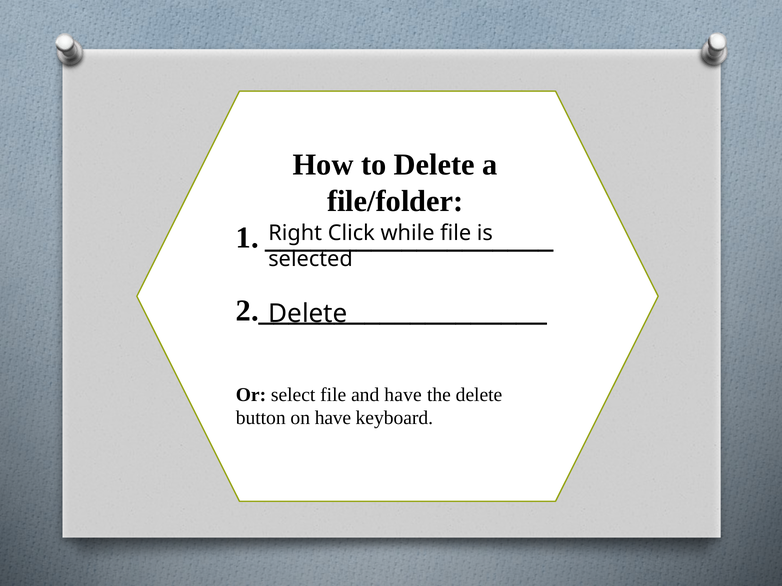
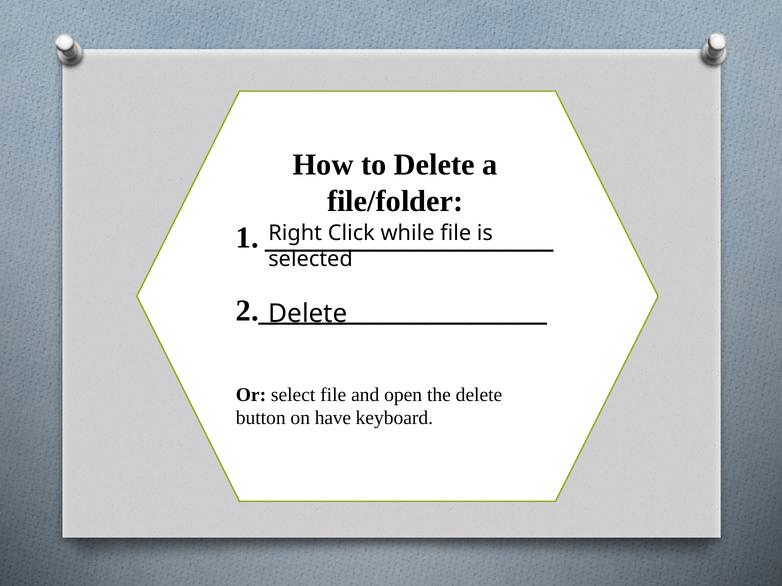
and have: have -> open (403, 395)
